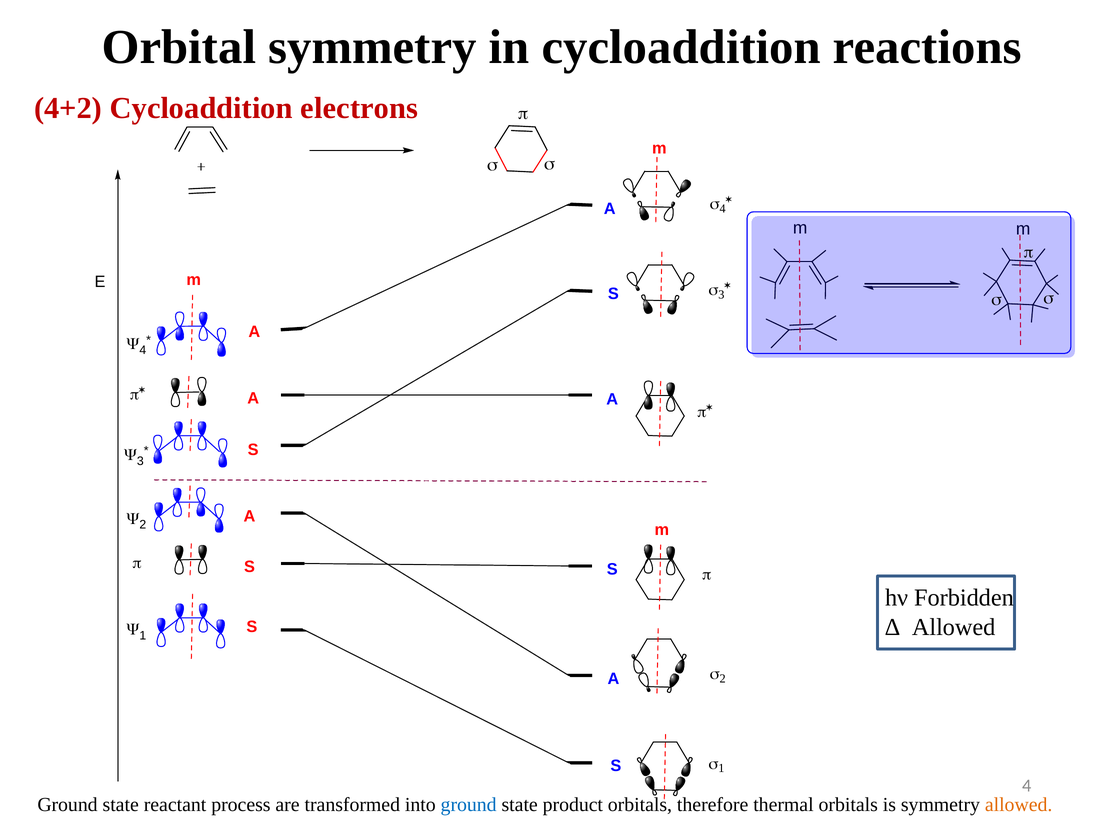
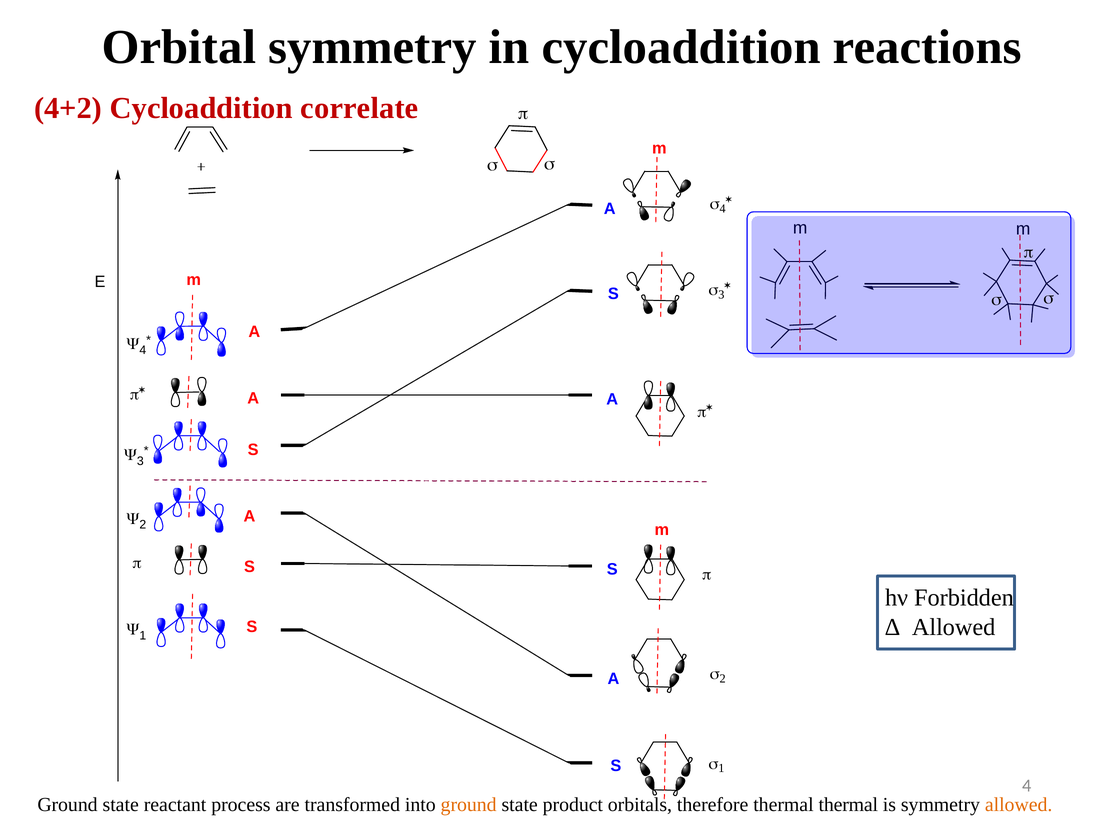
electrons: electrons -> correlate (359, 108)
ground colour: blue -> orange (469, 805)
thermal orbitals: orbitals -> thermal (848, 805)
